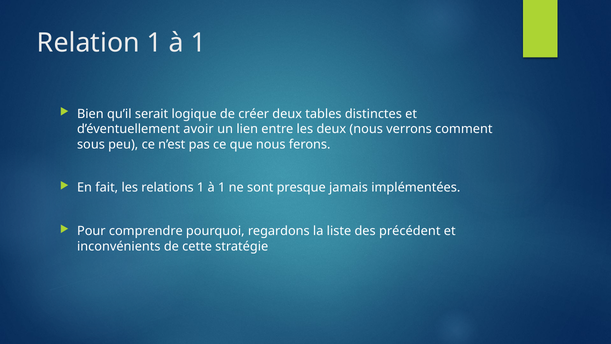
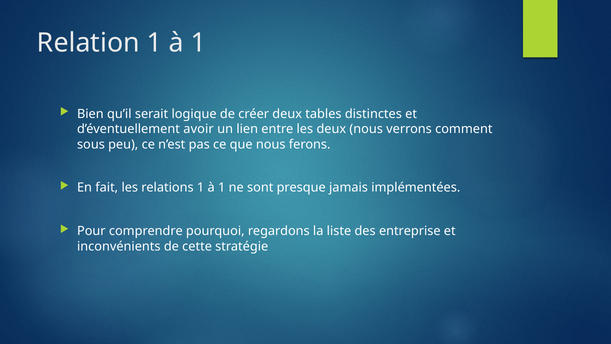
précédent: précédent -> entreprise (410, 231)
